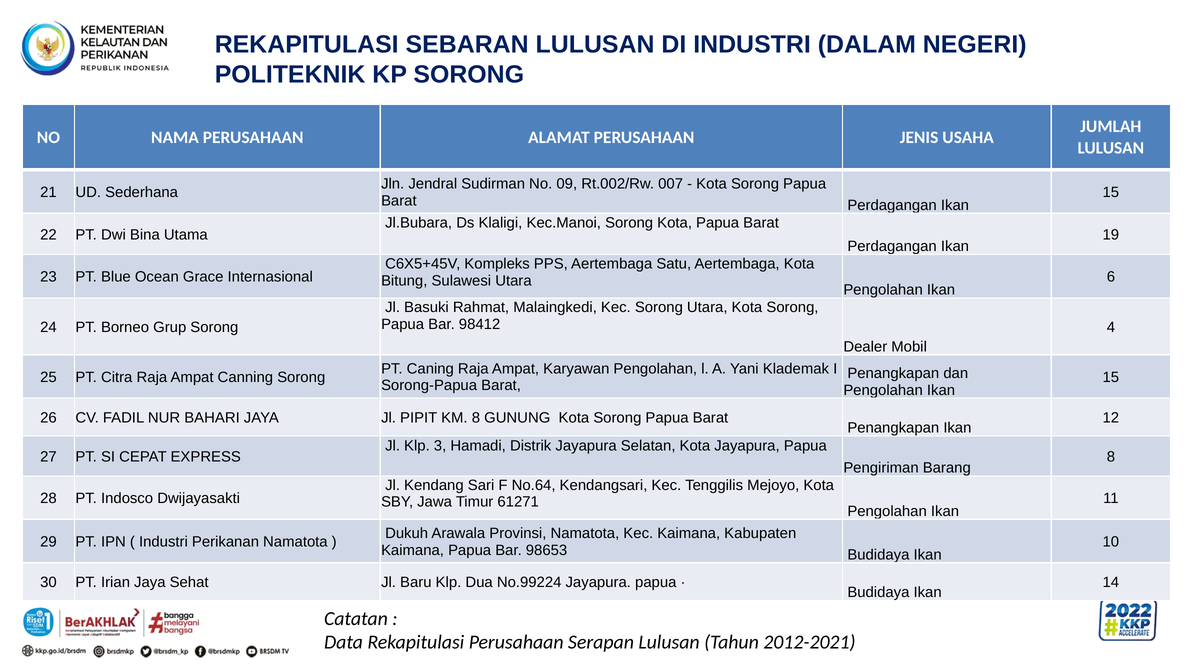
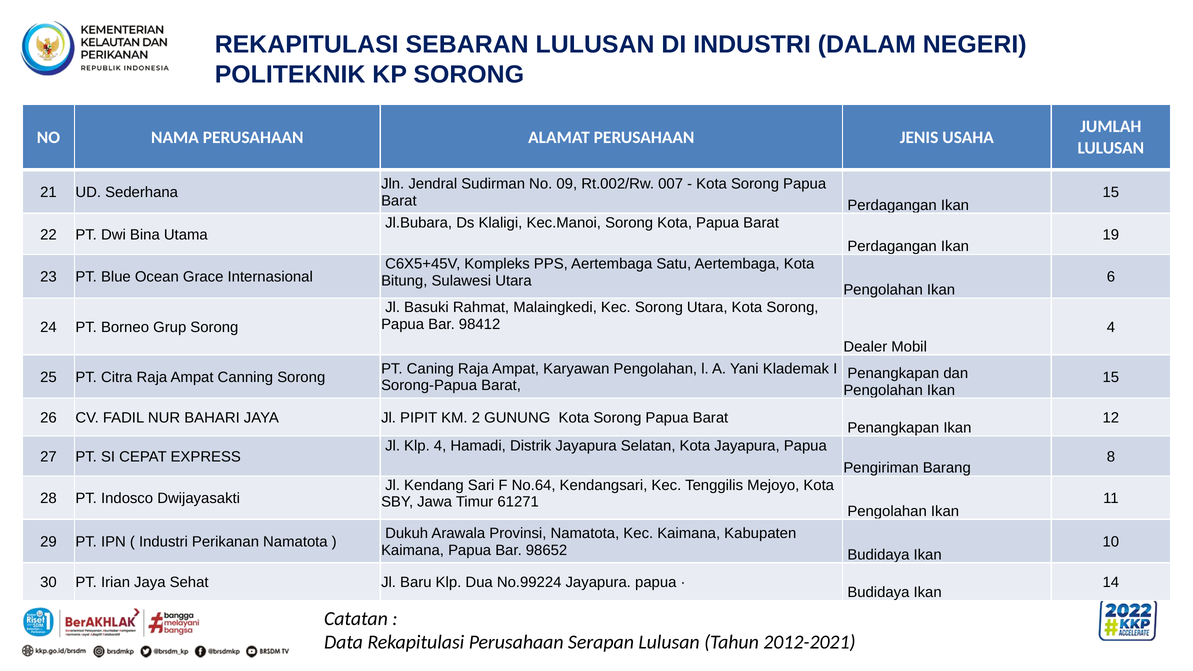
KM 8: 8 -> 2 (476, 418)
Klp 3: 3 -> 4 (440, 446)
98653: 98653 -> 98652 (547, 550)
